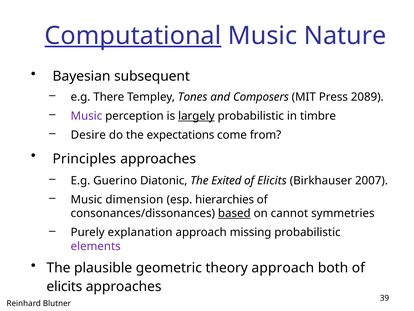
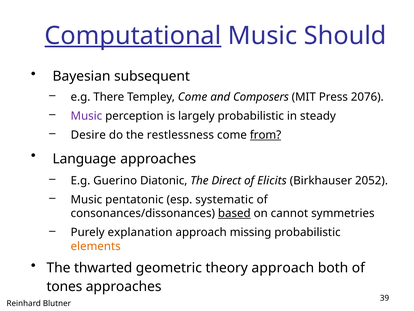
Nature: Nature -> Should (345, 36)
Templey Tones: Tones -> Come (193, 97)
2089: 2089 -> 2076 (367, 97)
largely underline: present -> none (196, 116)
timbre: timbre -> steady (318, 116)
expectations: expectations -> restlessness (180, 135)
from underline: none -> present (266, 135)
Principles: Principles -> Language (84, 159)
Exited: Exited -> Direct (226, 180)
2007: 2007 -> 2052 (372, 180)
dimension: dimension -> pentatonic (134, 199)
hierarchies: hierarchies -> systematic (224, 199)
elements colour: purple -> orange (96, 246)
plausible: plausible -> thwarted (103, 267)
elicits: elicits -> tones (64, 286)
